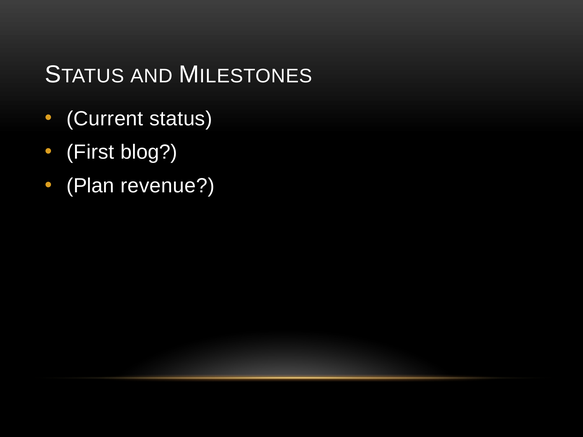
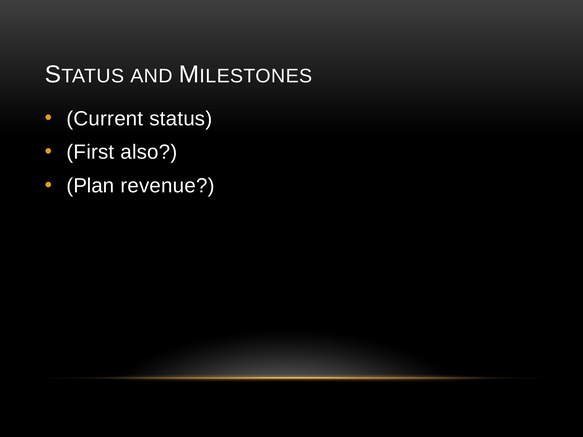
blog: blog -> also (149, 152)
